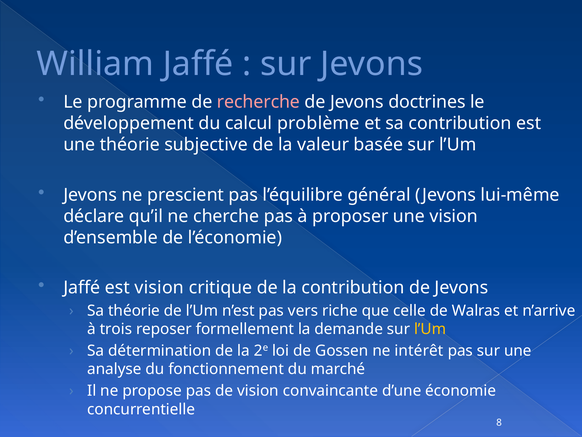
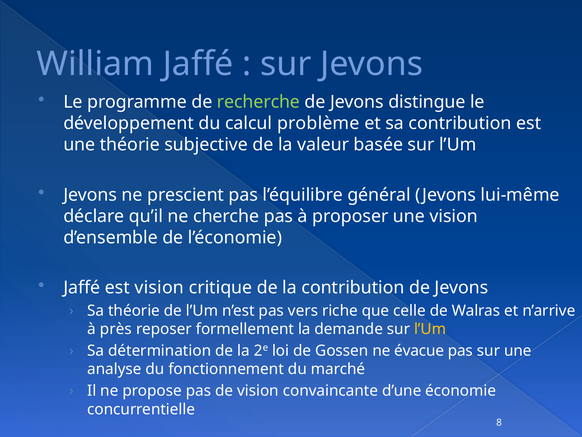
recherche colour: pink -> light green (259, 102)
doctrines: doctrines -> distingue (427, 102)
trois: trois -> près (116, 329)
intérêt: intérêt -> évacue (419, 350)
